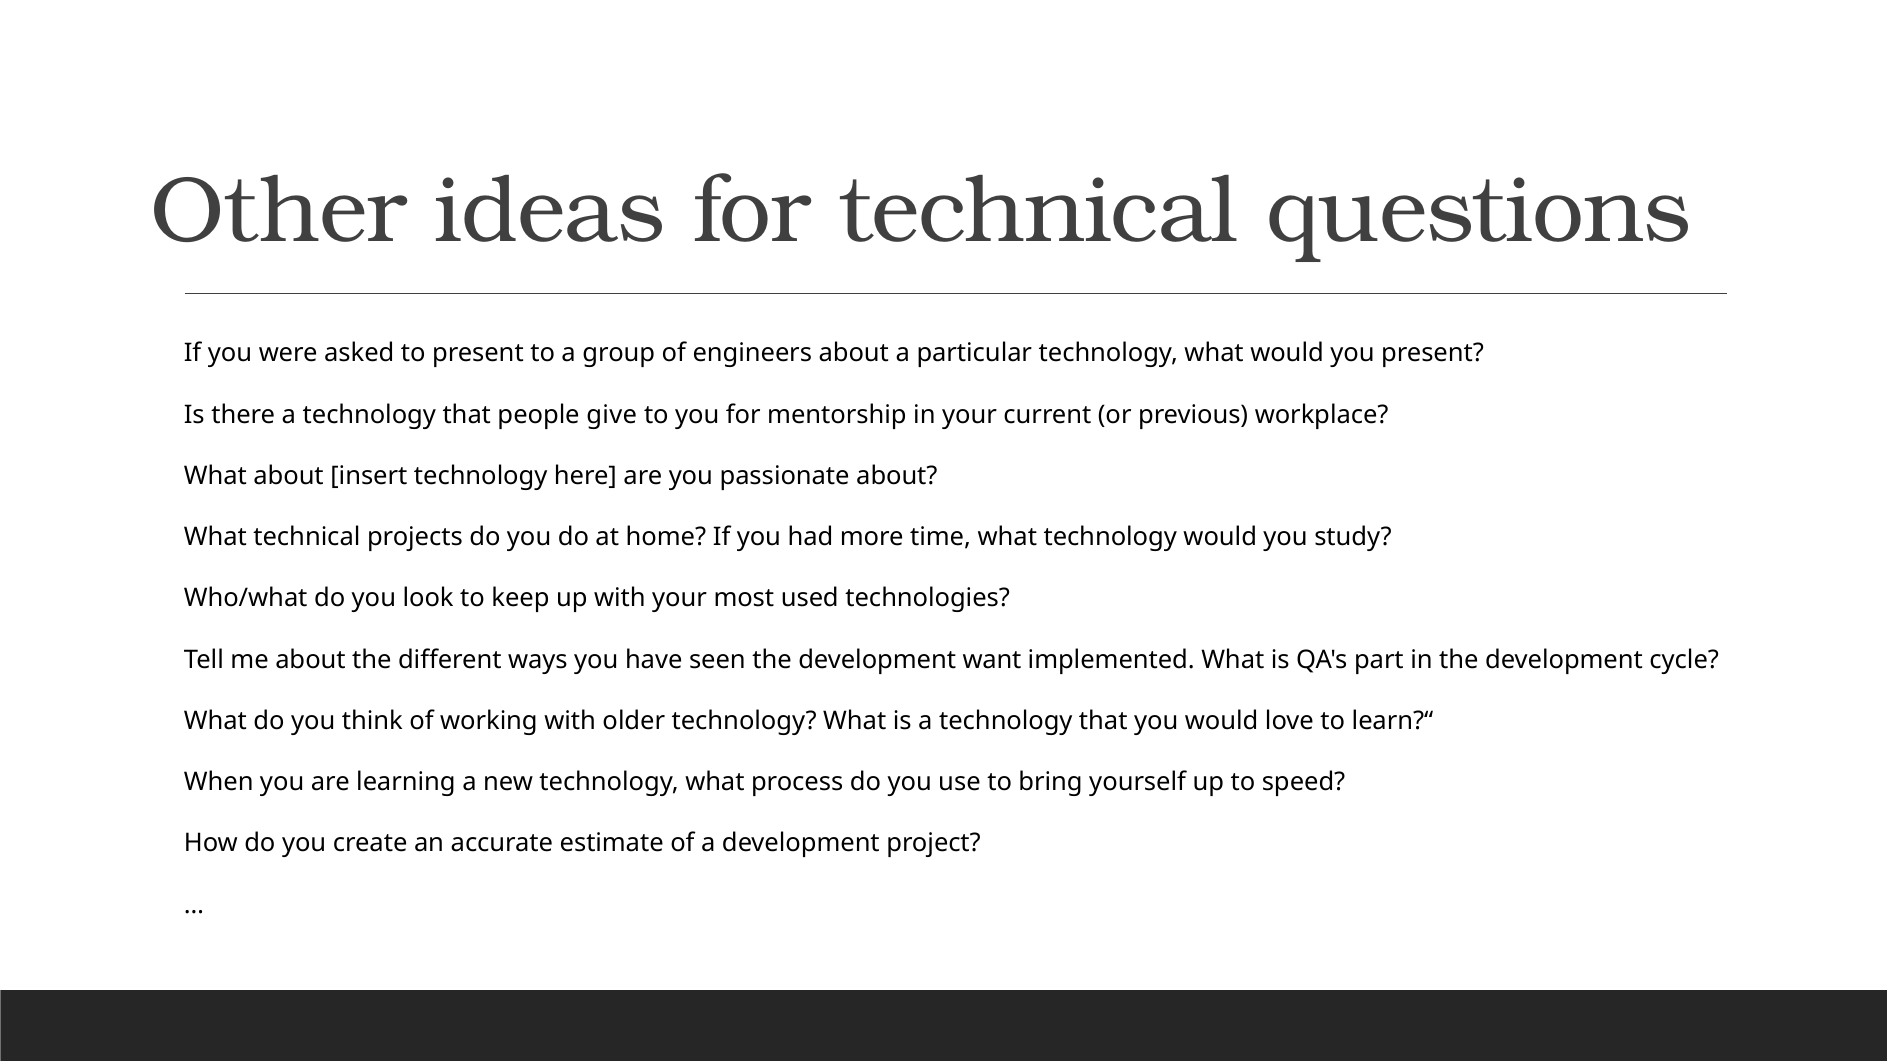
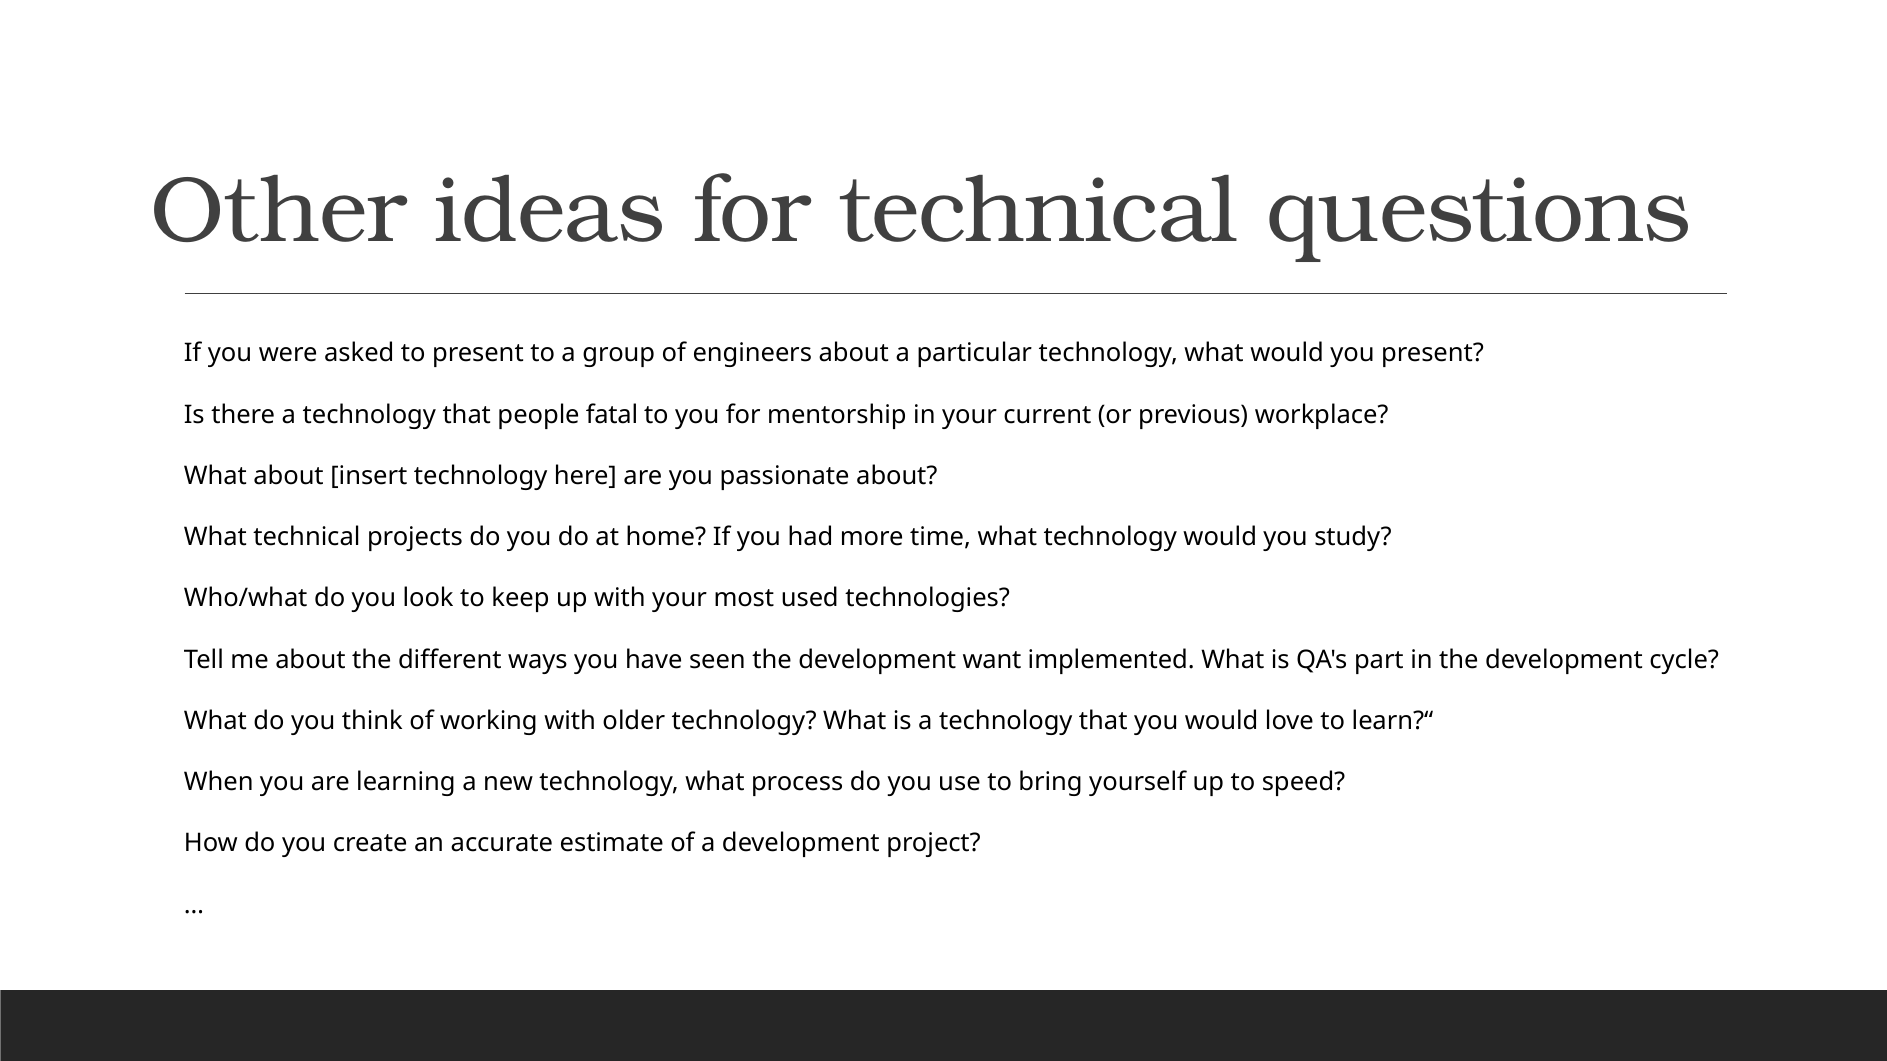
give: give -> fatal (612, 415)
